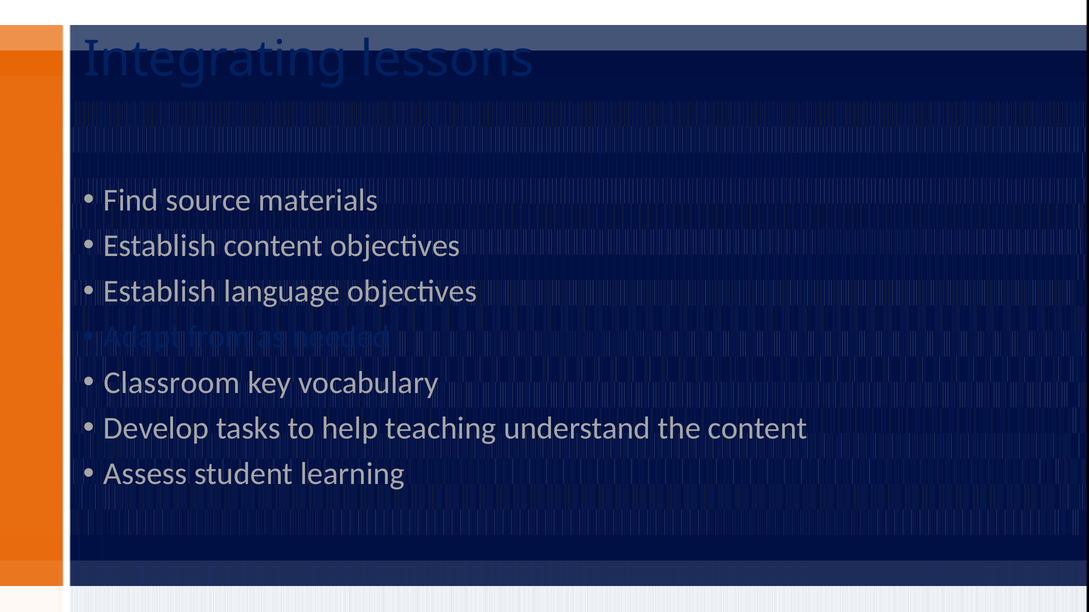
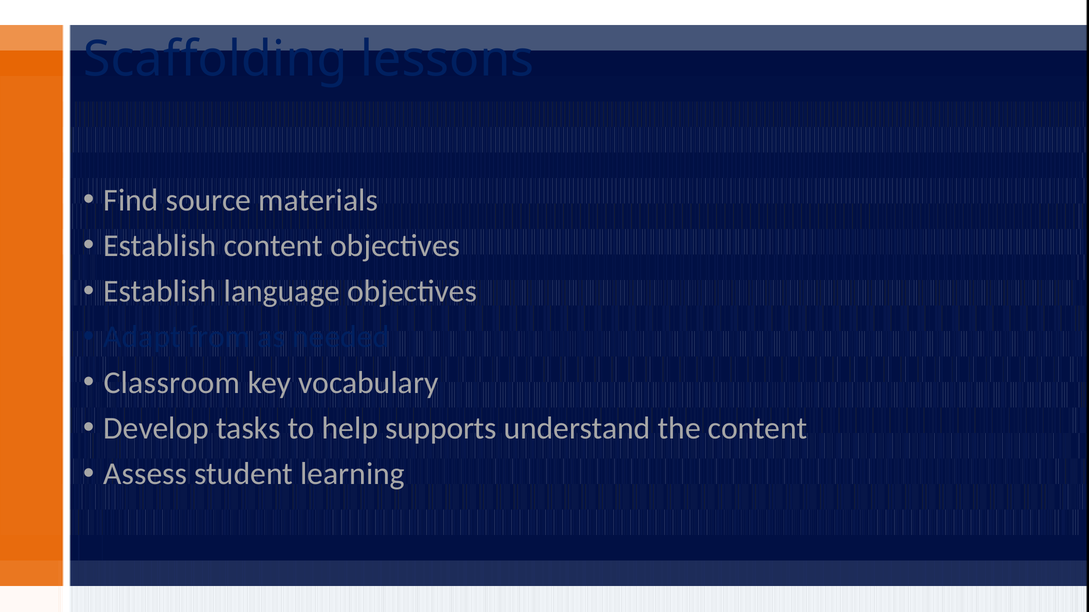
Integrating: Integrating -> Scaffolding (215, 59)
teaching: teaching -> supports (441, 429)
